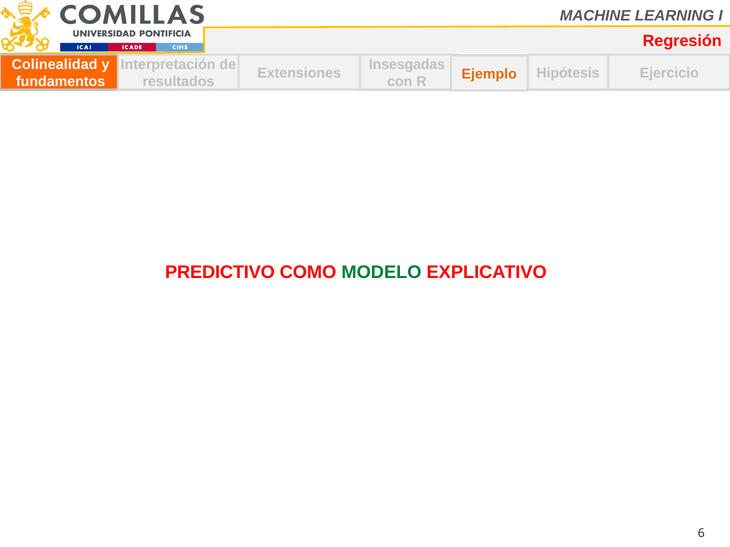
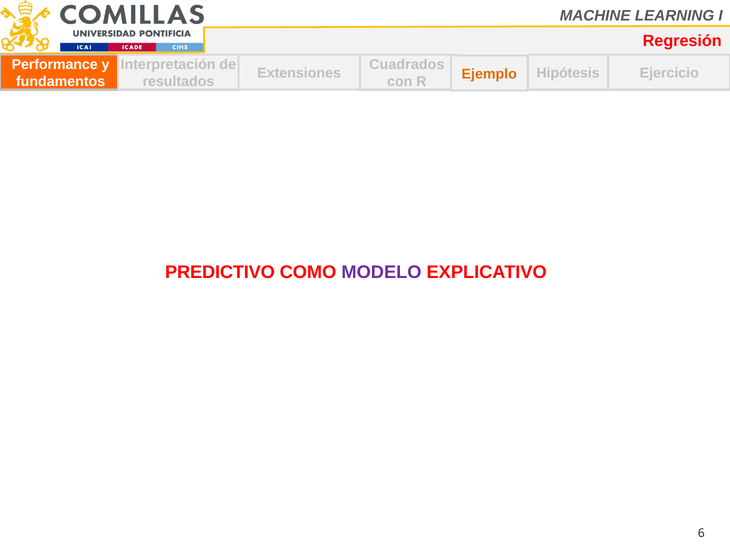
Colinealidad: Colinealidad -> Performance (55, 65)
Insesgadas: Insesgadas -> Cuadrados (407, 65)
MODELO colour: green -> purple (381, 272)
